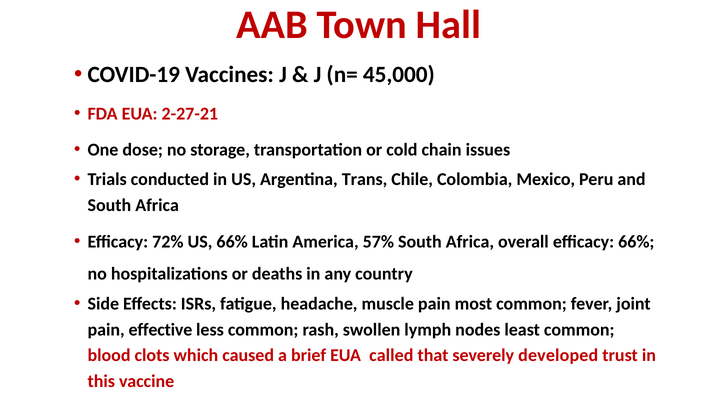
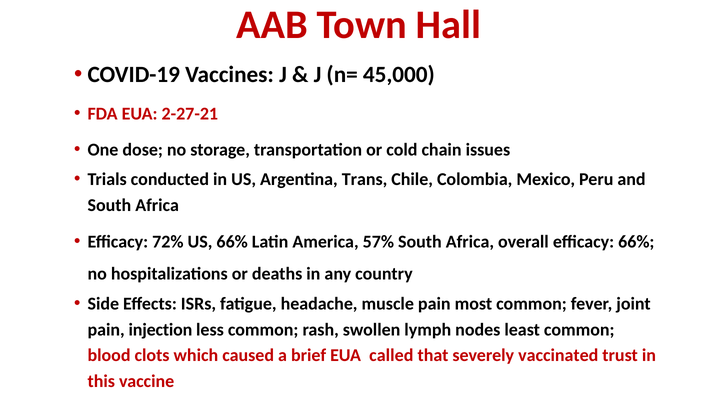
effective: effective -> injection (160, 329)
developed: developed -> vaccinated (558, 355)
